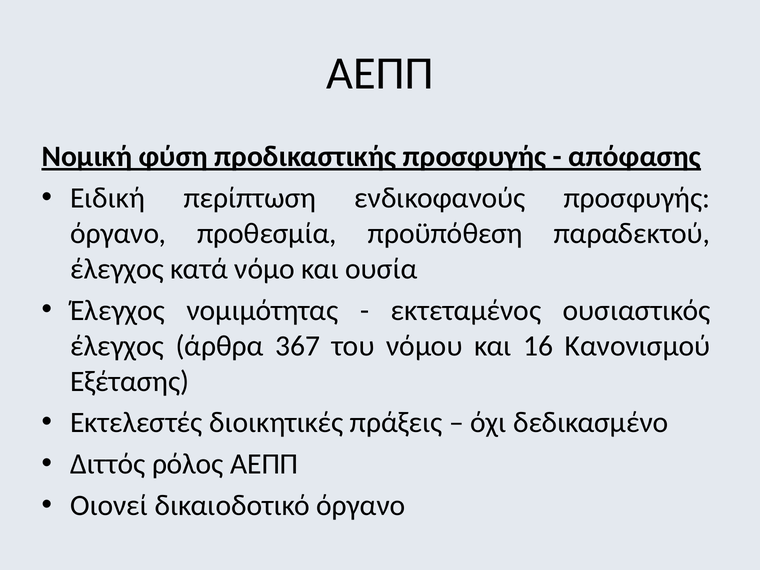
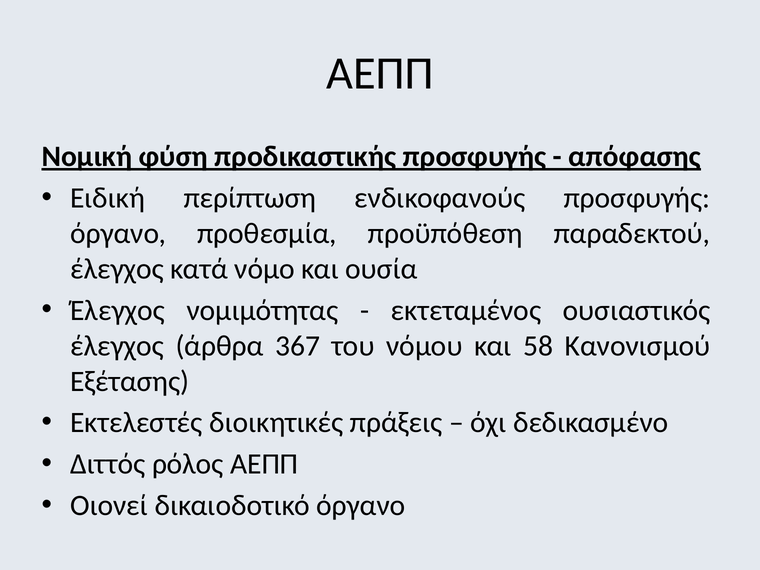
16: 16 -> 58 (538, 346)
